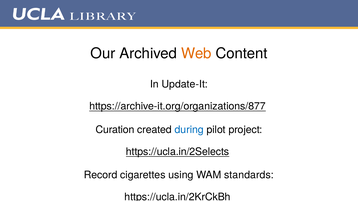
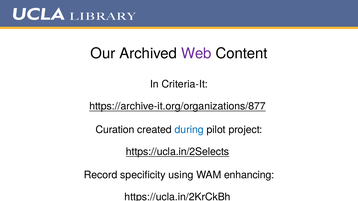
Web colour: orange -> purple (196, 54)
Update-It: Update-It -> Criteria-It (185, 84)
cigarettes: cigarettes -> specificity (143, 175)
standards: standards -> enhancing (249, 175)
